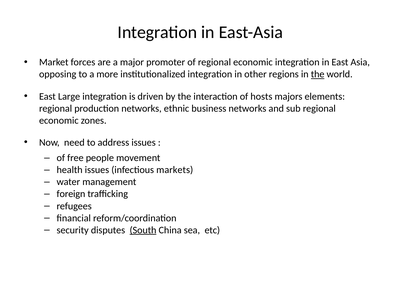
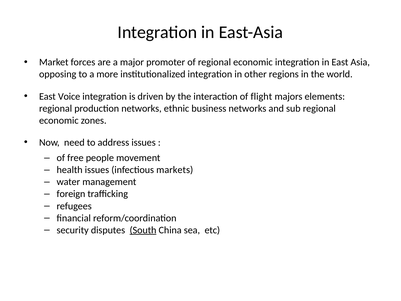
the underline: present -> none (318, 74)
Large: Large -> Voice (69, 96)
hosts: hosts -> flight (261, 96)
